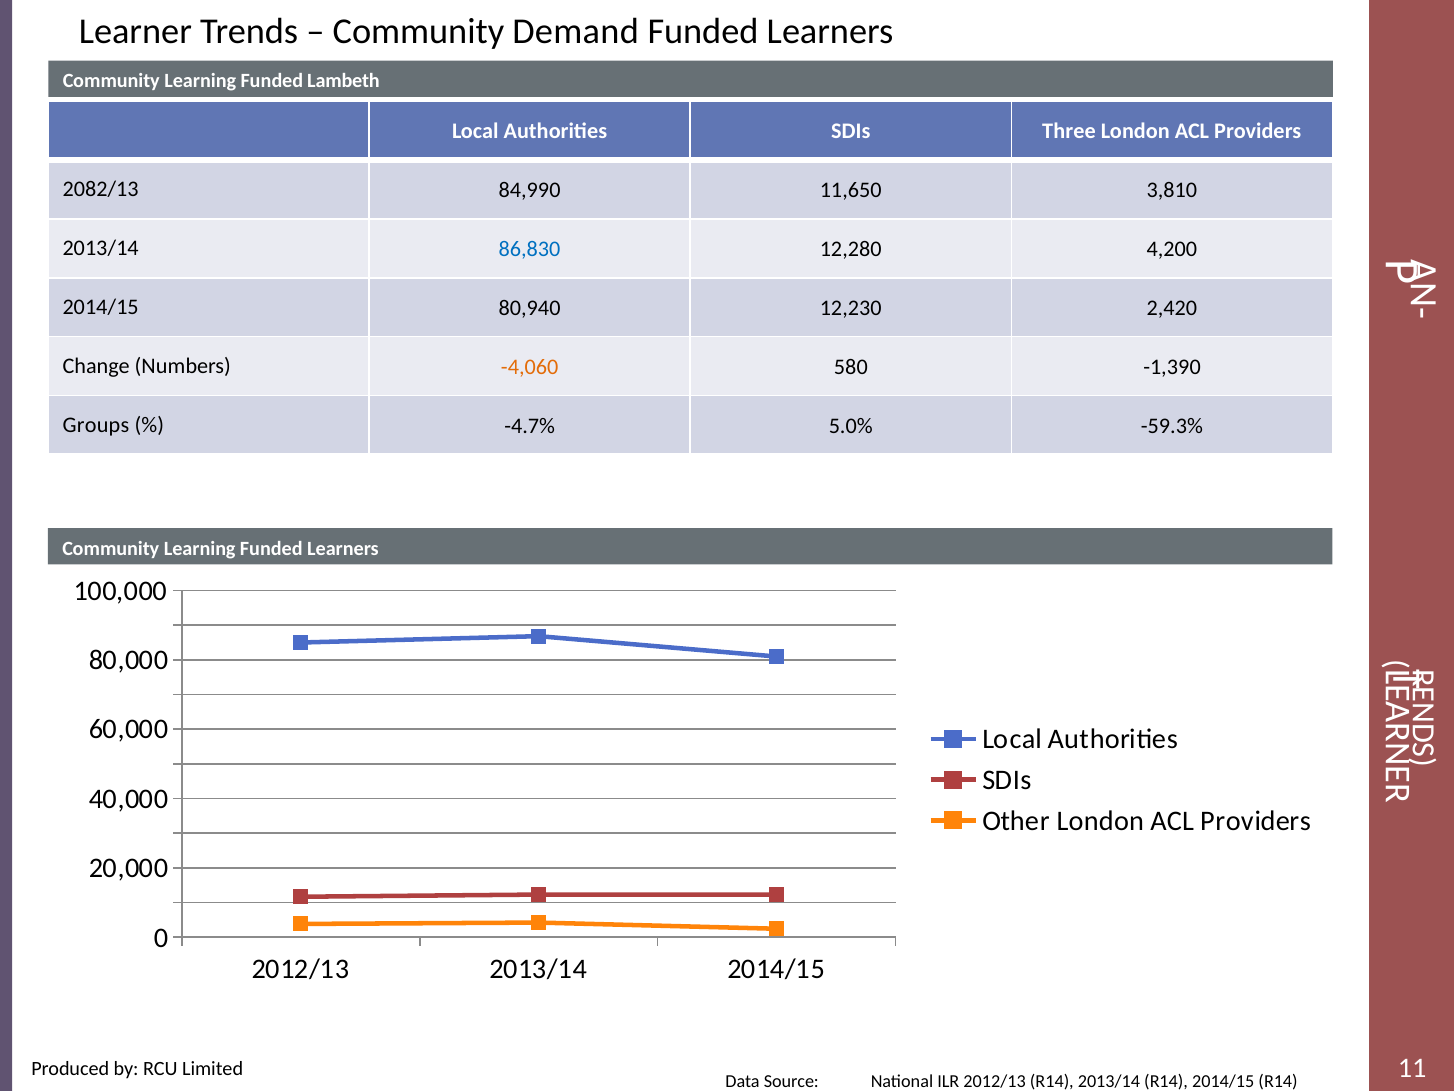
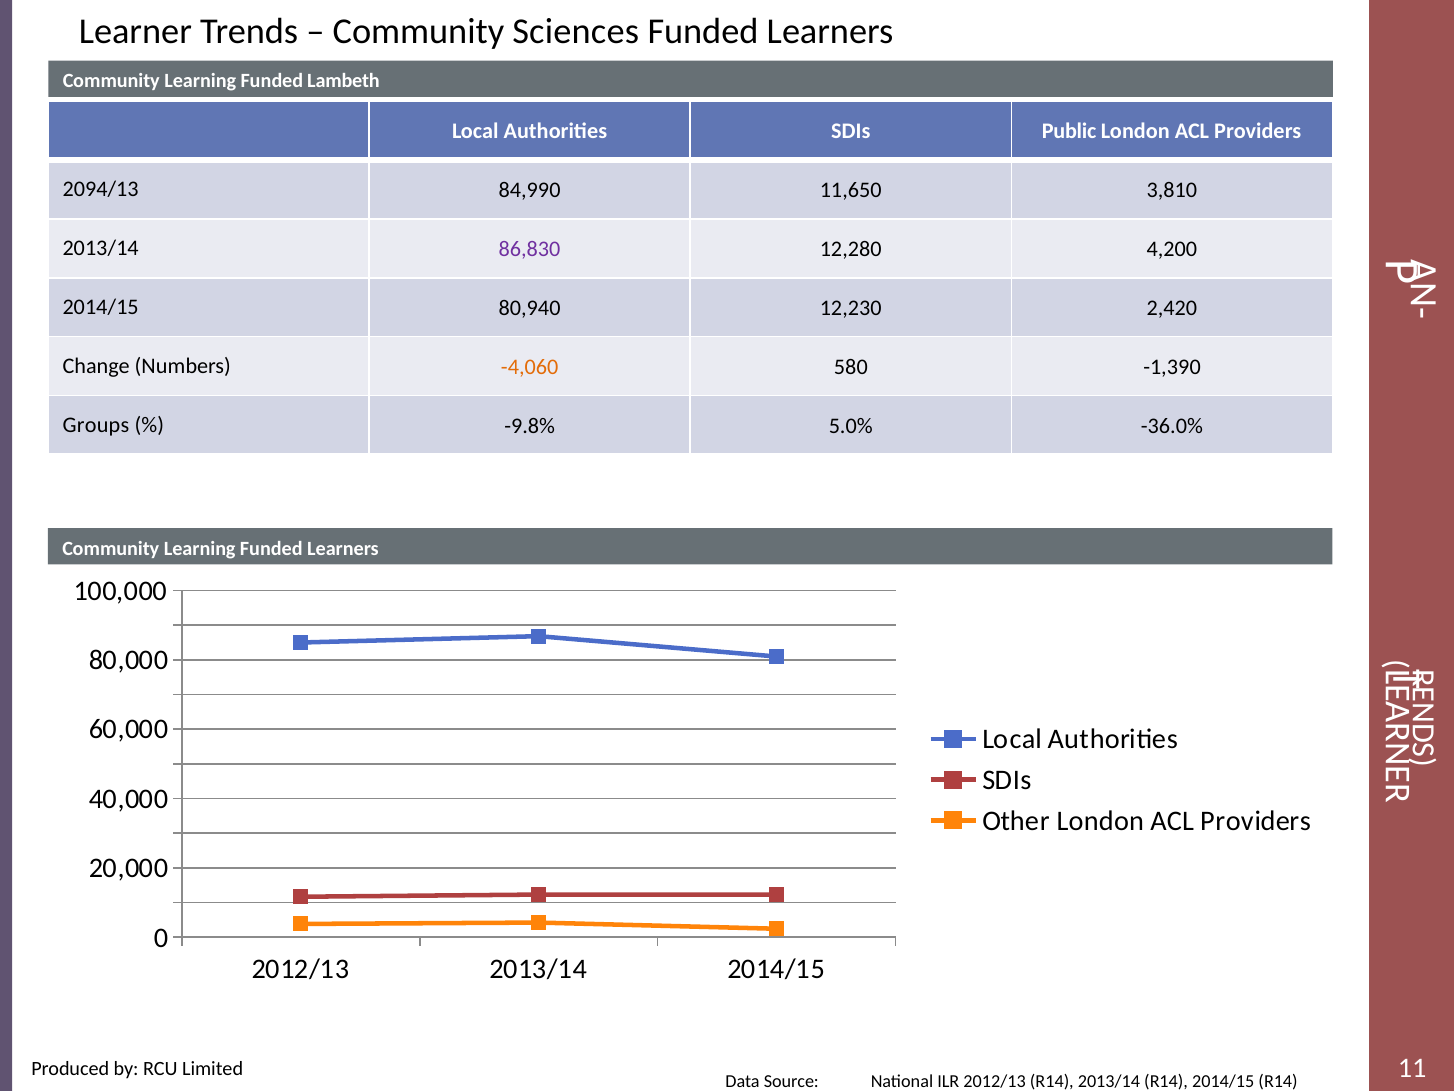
Demand: Demand -> Sciences (576, 31)
Three: Three -> Public (1069, 131)
2082/13: 2082/13 -> 2094/13 (101, 190)
86,830 colour: blue -> purple (530, 249)
-4.7%: -4.7% -> -9.8% (530, 426)
-59.3%: -59.3% -> -36.0% (1172, 426)
